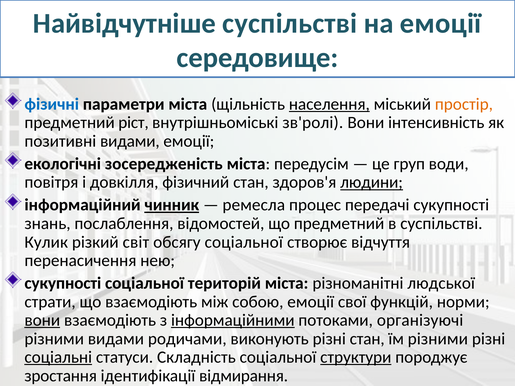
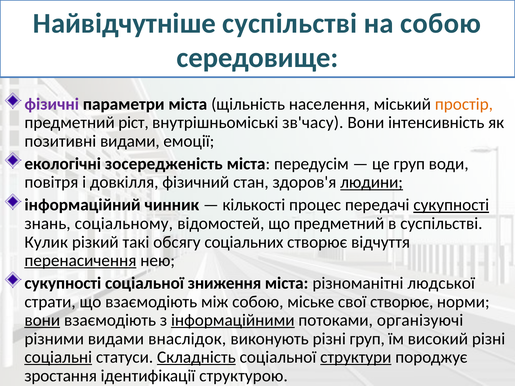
на емоції: емоції -> собою (441, 23)
фізичні colour: blue -> purple (52, 104)
населення underline: present -> none (329, 104)
зв'ролі: зв'ролі -> зв'часу (313, 123)
чинник underline: present -> none (172, 205)
ремесла: ремесла -> кількості (254, 205)
сукупності underline: none -> present (451, 205)
послаблення: послаблення -> соціальному (124, 224)
світ: світ -> такі (136, 242)
обсягу соціальної: соціальної -> соціальних (244, 242)
перенасичення underline: none -> present (80, 261)
територій: територій -> зниження (225, 283)
собою емоції: емоції -> міське (311, 302)
свої функцій: функцій -> створює (402, 302)
родичами: родичами -> внаслідок (187, 339)
різні стан: стан -> груп (367, 339)
їм різними: різними -> високий (438, 339)
Складність underline: none -> present (196, 357)
відмирання: відмирання -> структурою (243, 376)
